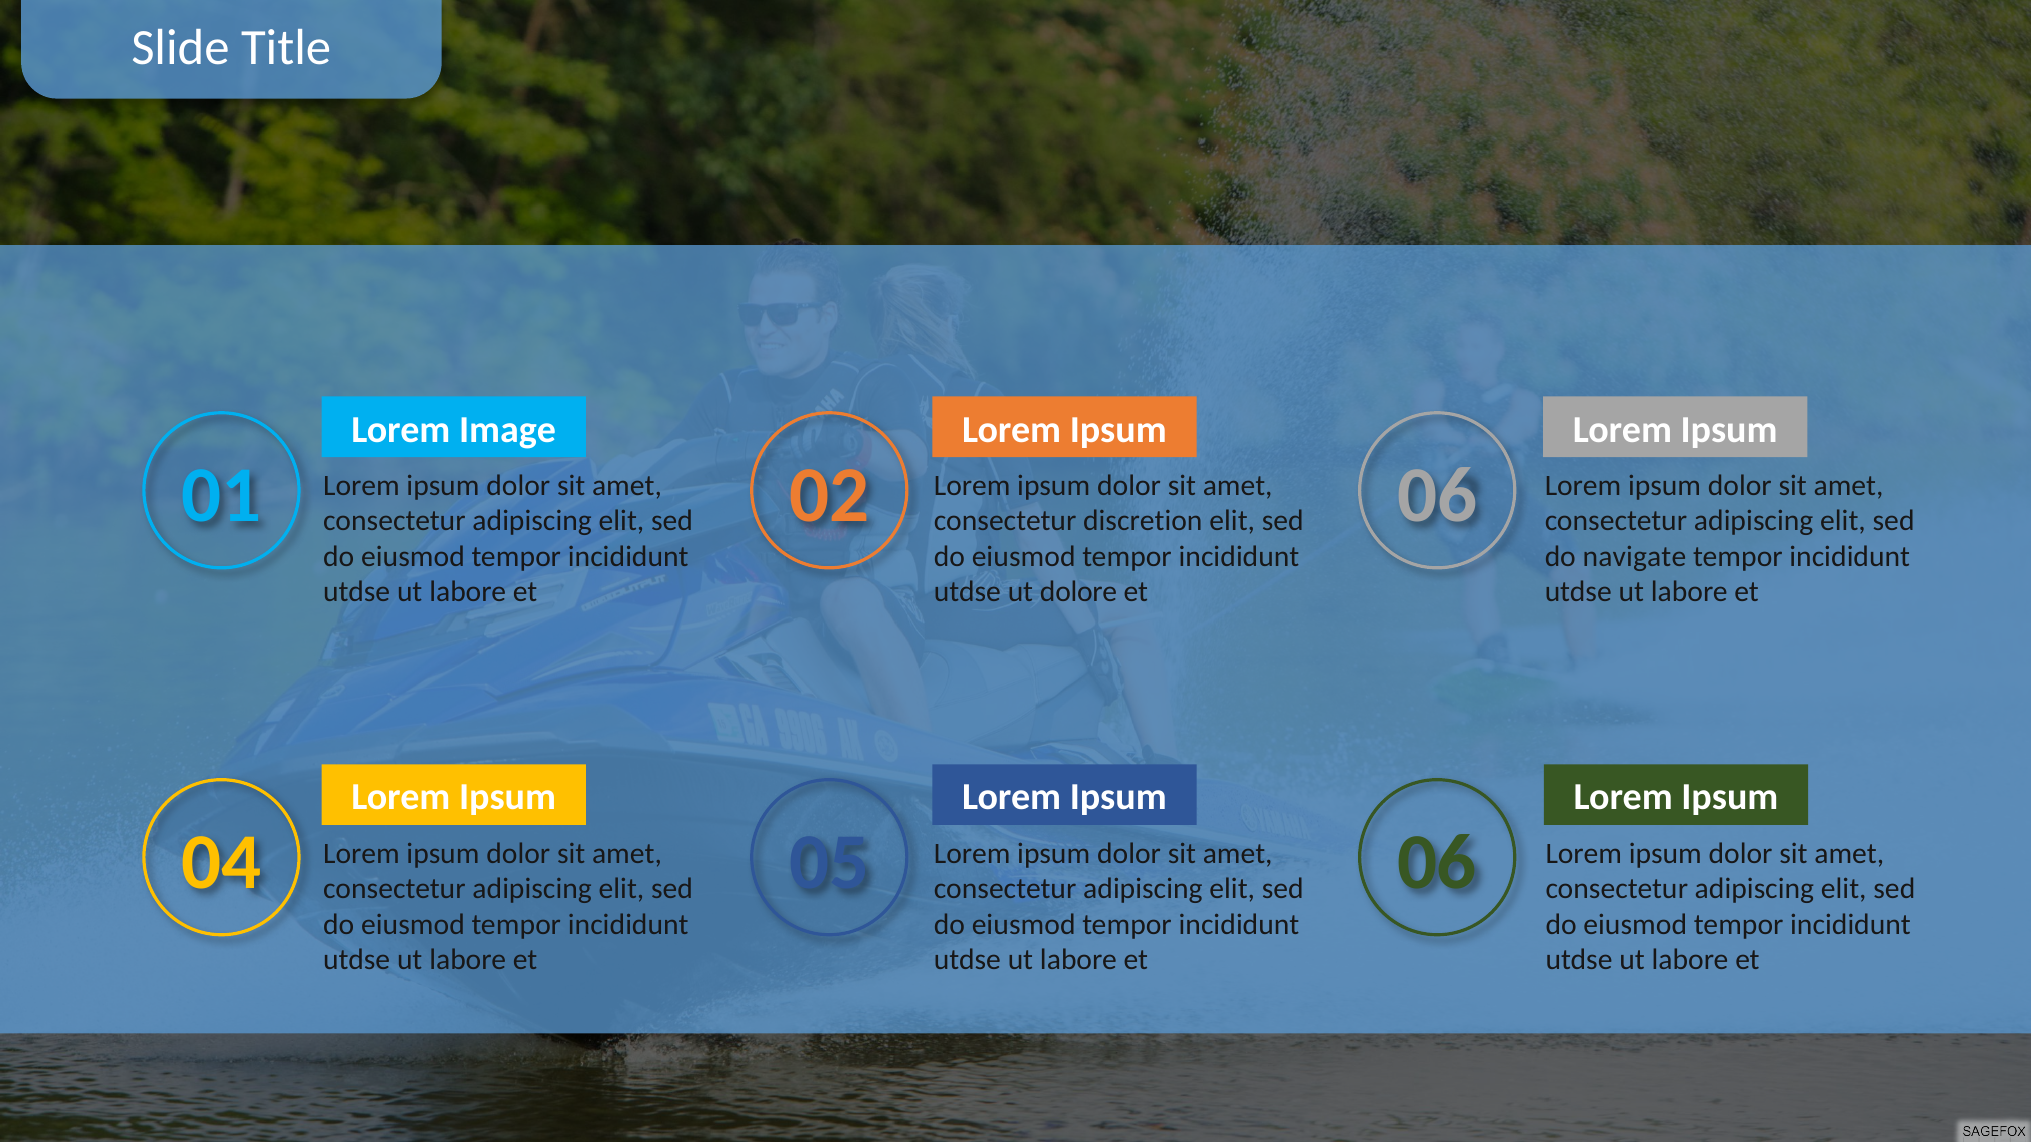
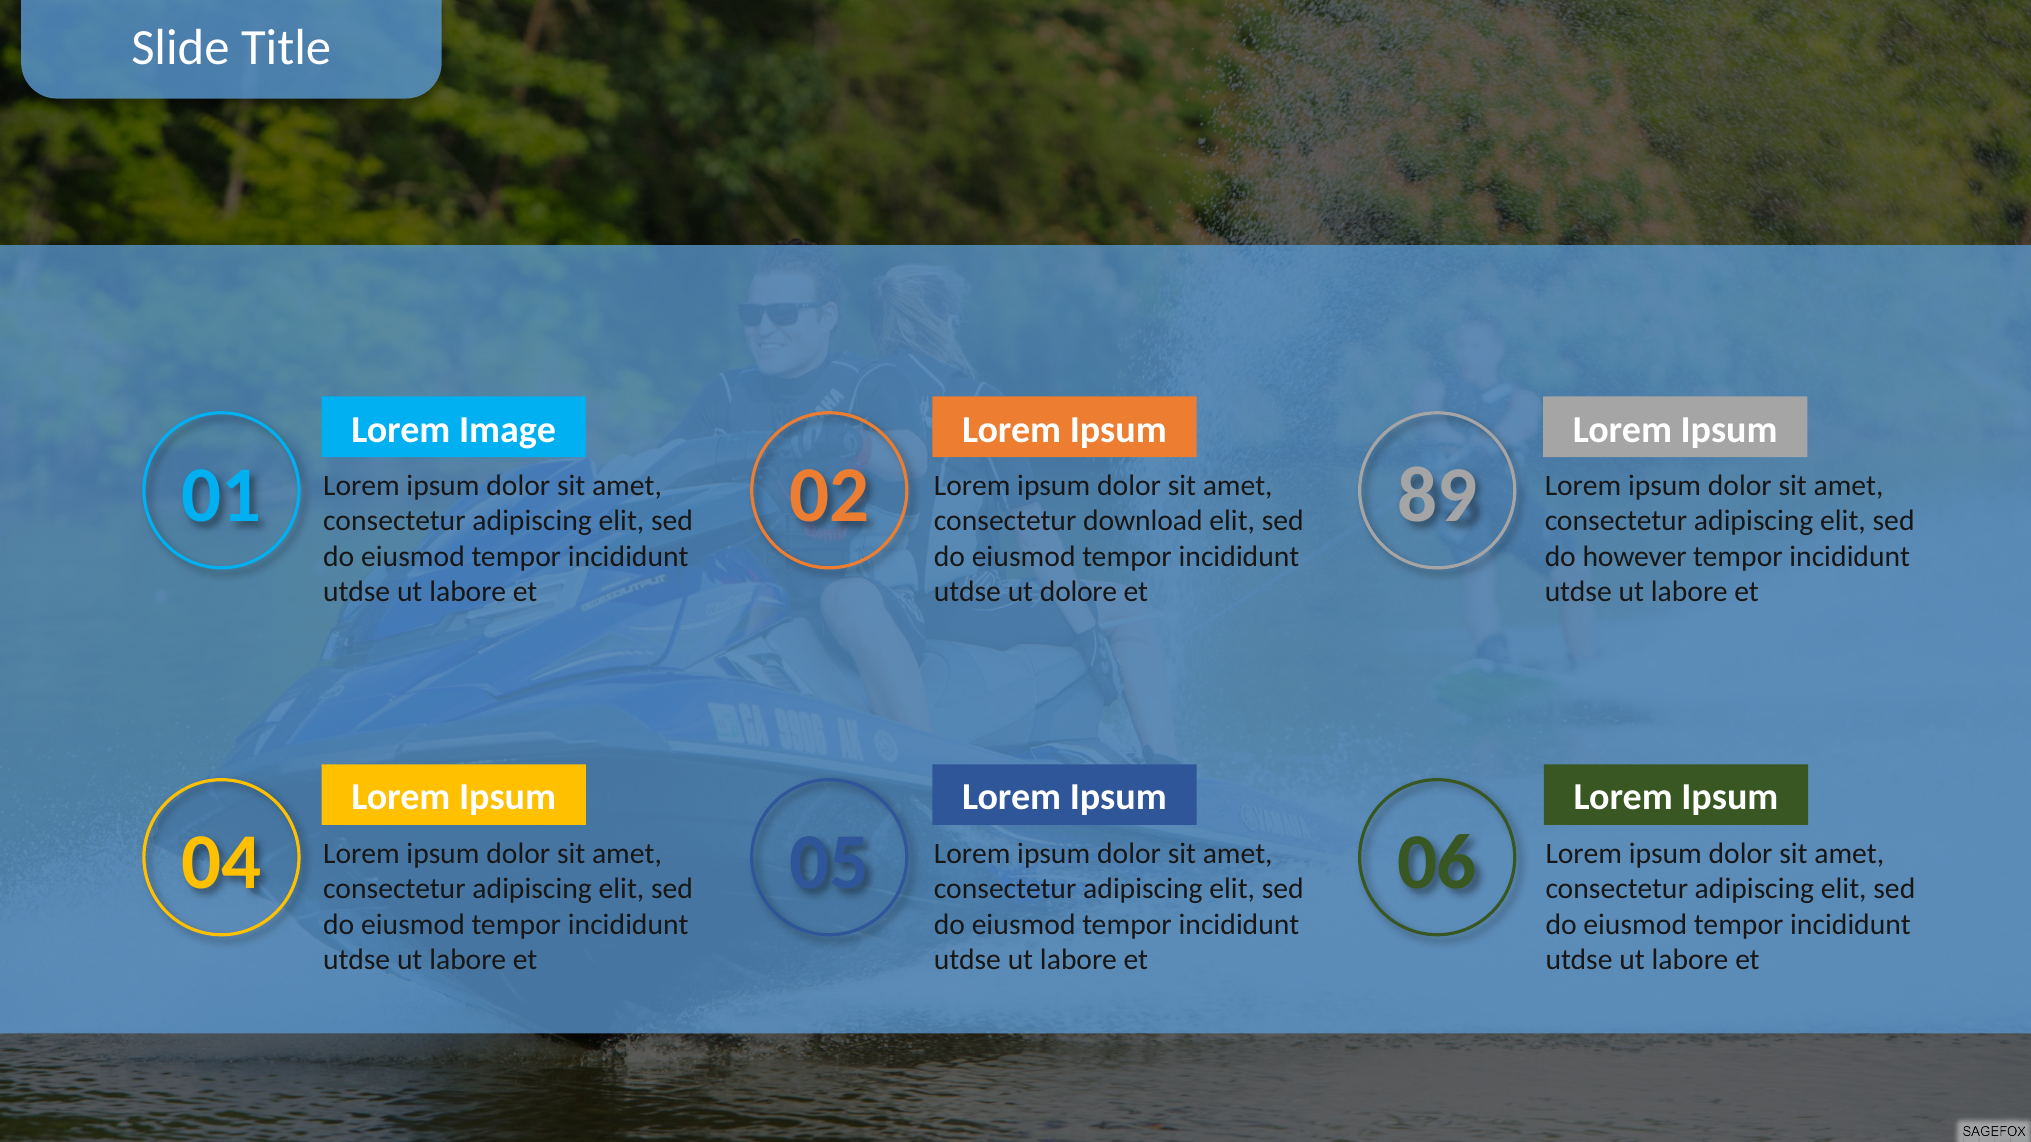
02 06: 06 -> 89 (1437, 496)
discretion: discretion -> download (1143, 521)
navigate: navigate -> however (1635, 557)
